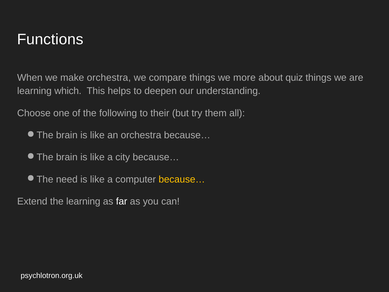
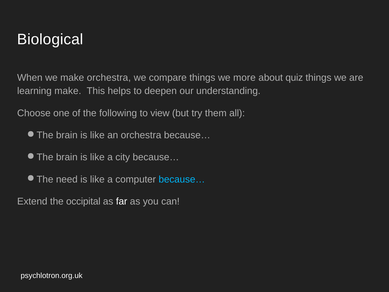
Functions: Functions -> Biological (50, 39)
learning which: which -> make (68, 91)
their: their -> view (160, 113)
because… colour: yellow -> light blue (182, 179)
the learning: learning -> occipital (83, 201)
